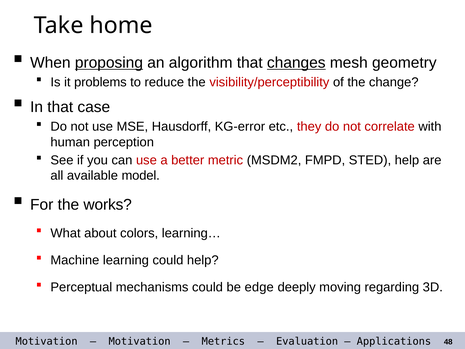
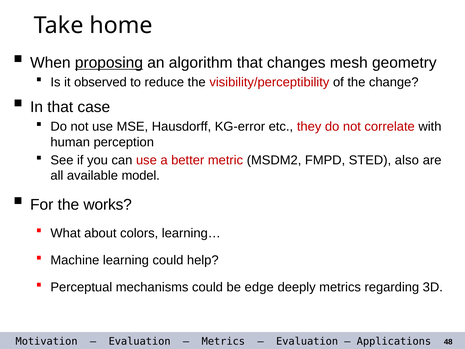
changes underline: present -> none (296, 63)
problems: problems -> observed (100, 82)
STED help: help -> also (407, 160)
deeply moving: moving -> metrics (340, 287)
Motivation: Motivation -> Evaluation (140, 341)
